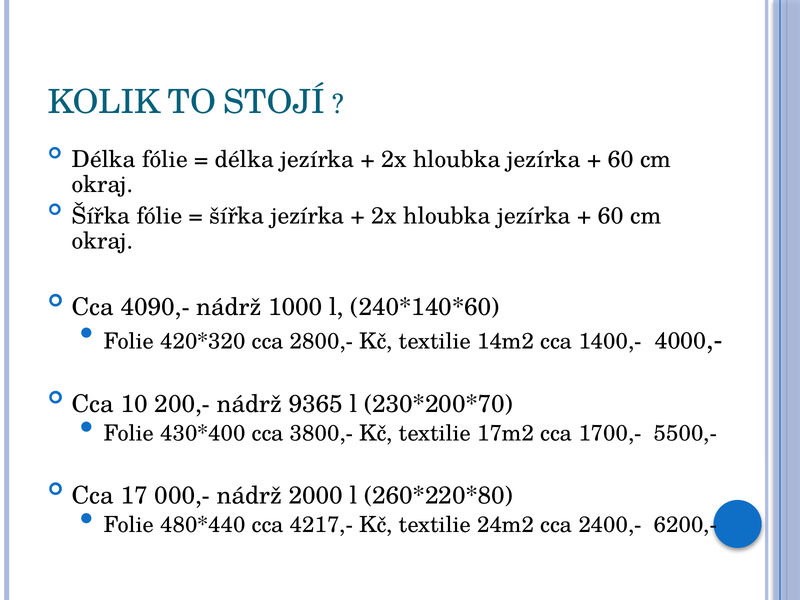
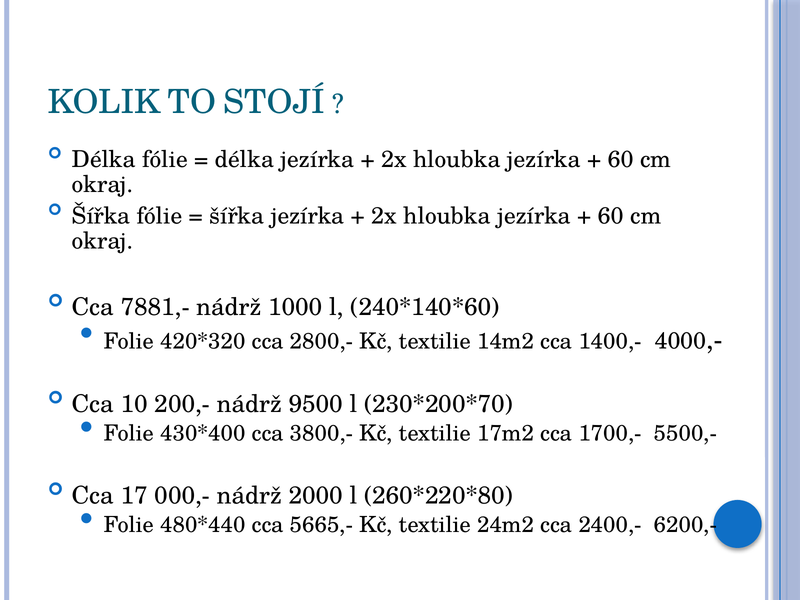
4090,-: 4090,- -> 7881,- (155, 307)
9365: 9365 -> 9500 (316, 404)
4217,-: 4217,- -> 5665,- (322, 525)
